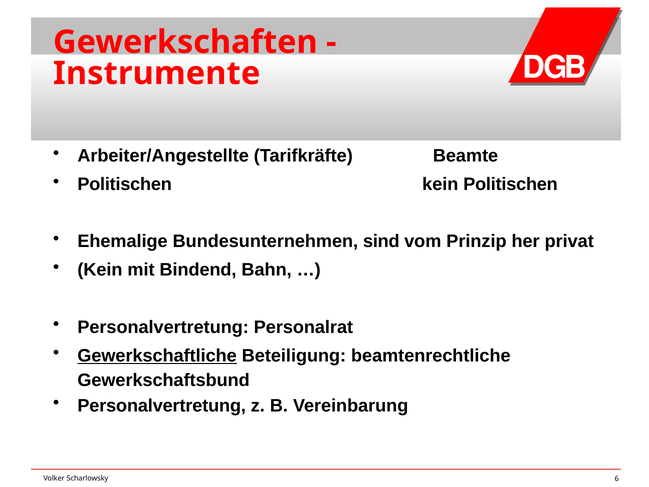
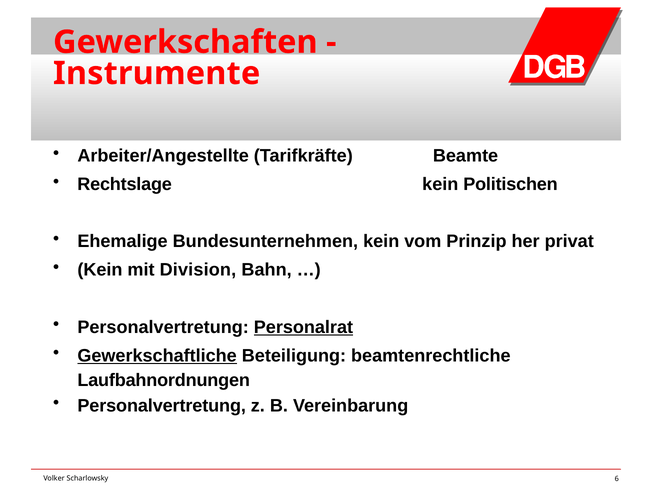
Politischen: Politischen -> Rechtslage (125, 184)
Bundesunternehmen sind: sind -> kein (381, 241)
Bindend: Bindend -> Division (198, 270)
Personalrat underline: none -> present (303, 327)
Gewerkschaftsbund: Gewerkschaftsbund -> Laufbahnordnungen (164, 380)
